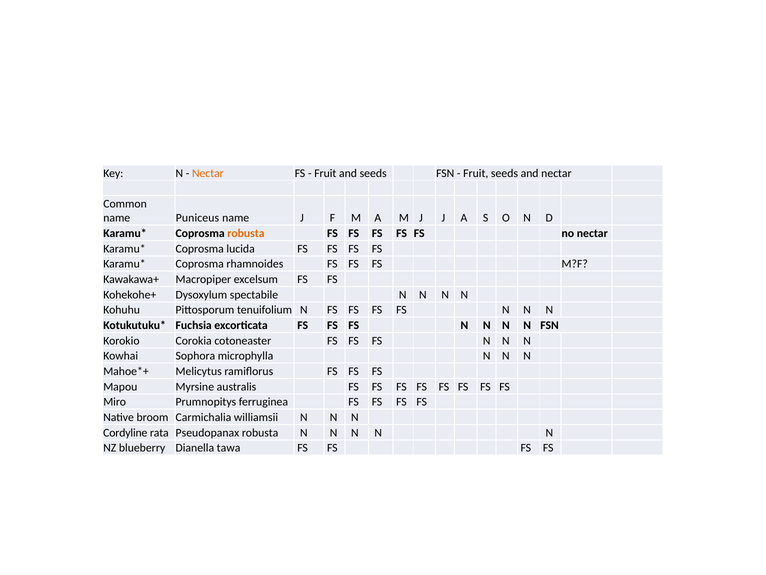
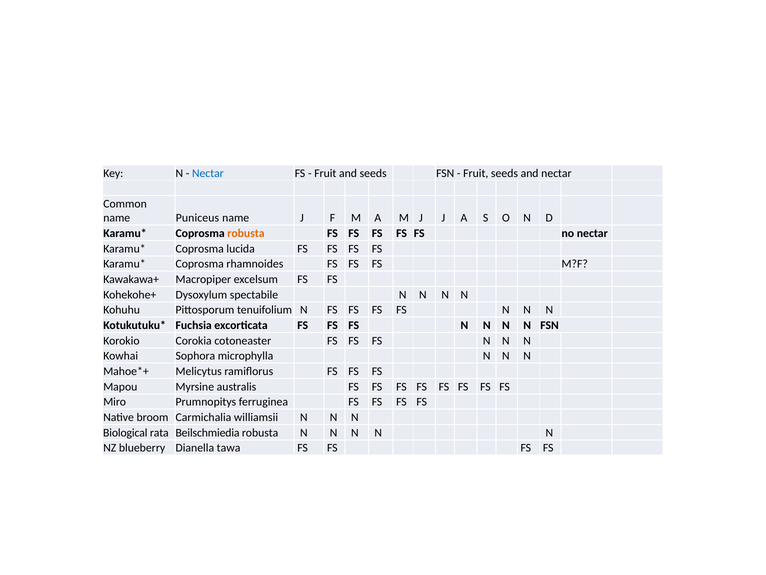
Nectar colour: orange -> blue (208, 173)
Cordyline: Cordyline -> Biological (125, 432)
Pseudopanax: Pseudopanax -> Beilschmiedia (208, 432)
